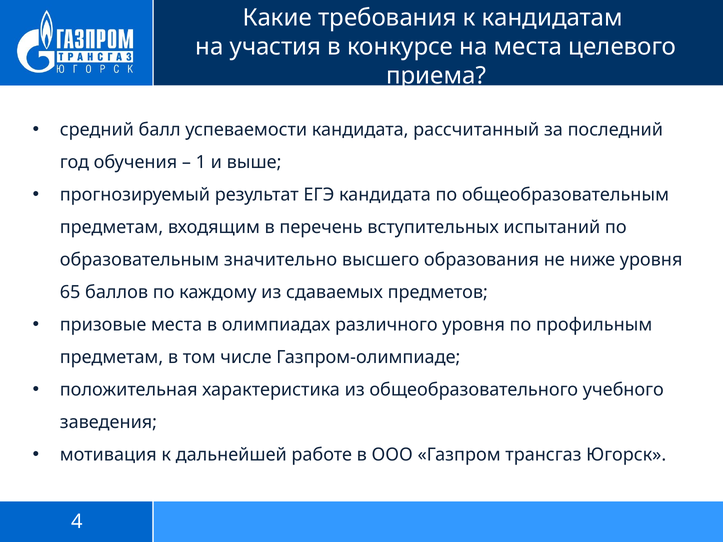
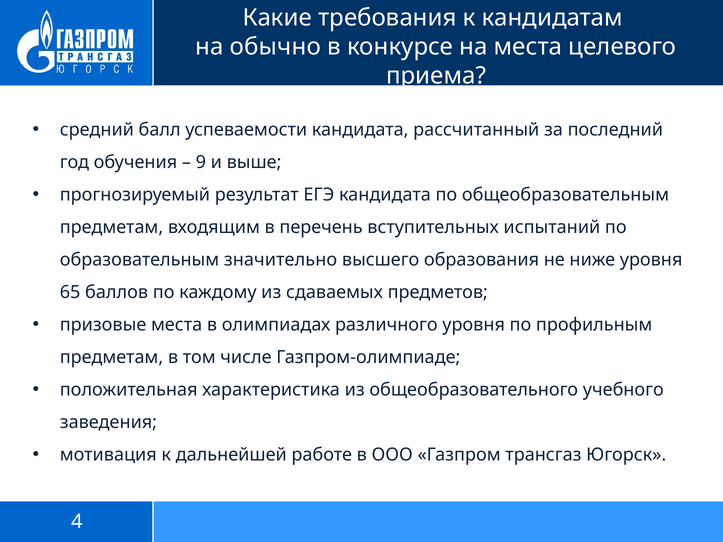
участия: участия -> обычно (275, 47)
1: 1 -> 9 (201, 162)
